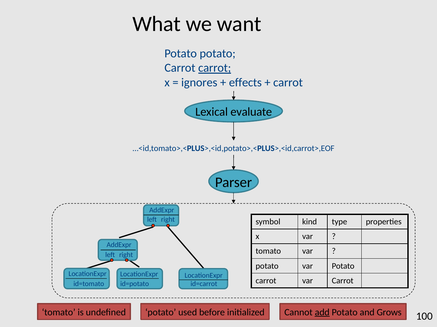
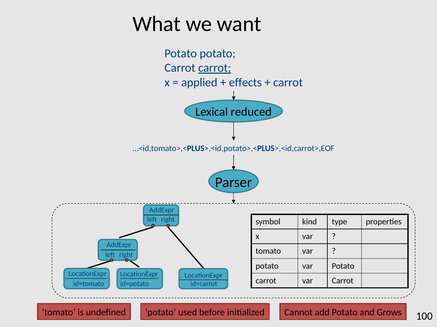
ignores: ignores -> applied (199, 83)
evaluate: evaluate -> reduced (251, 112)
add underline: present -> none (322, 313)
